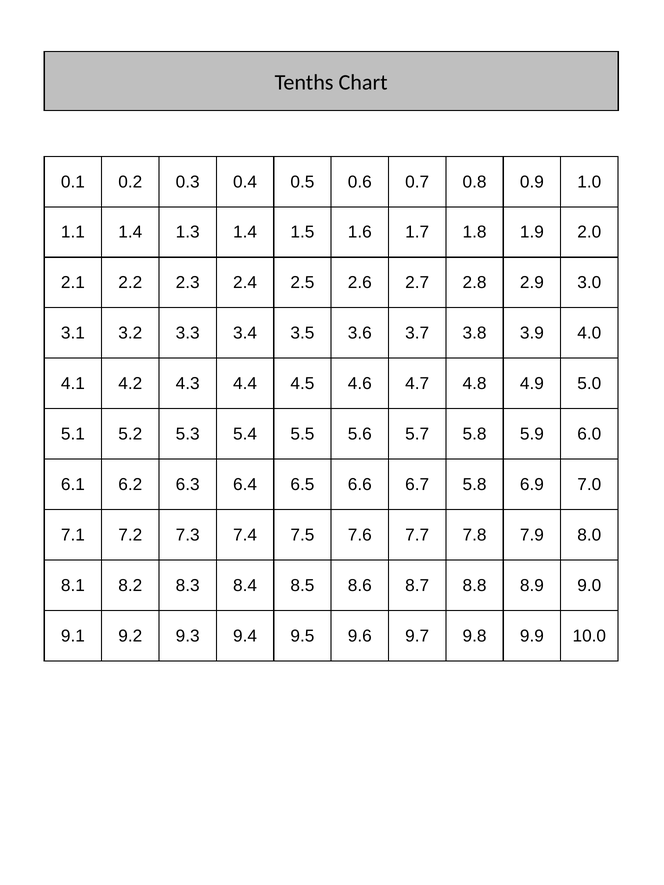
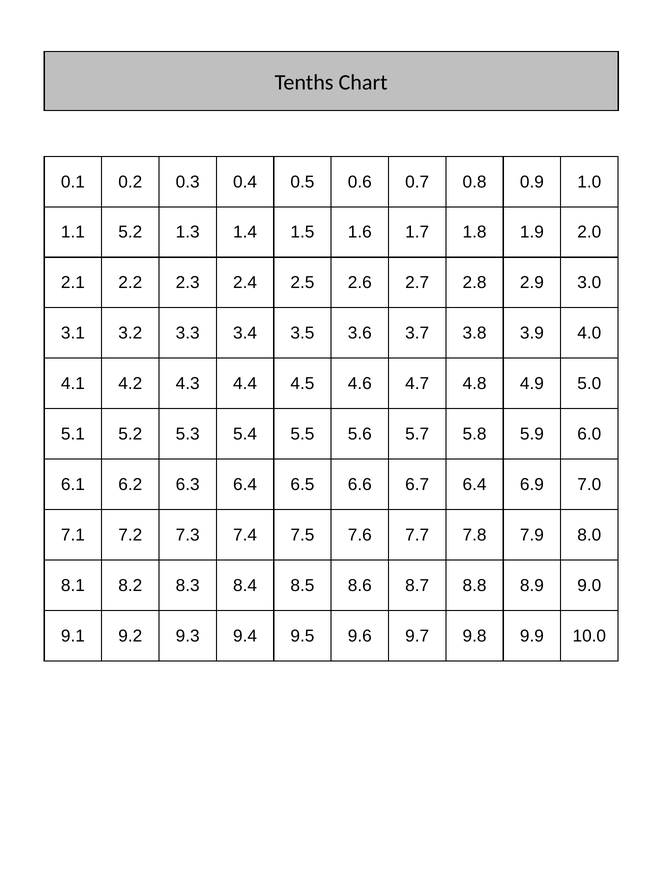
1.1 1.4: 1.4 -> 5.2 (130, 232)
6.7 5.8: 5.8 -> 6.4 (475, 485)
